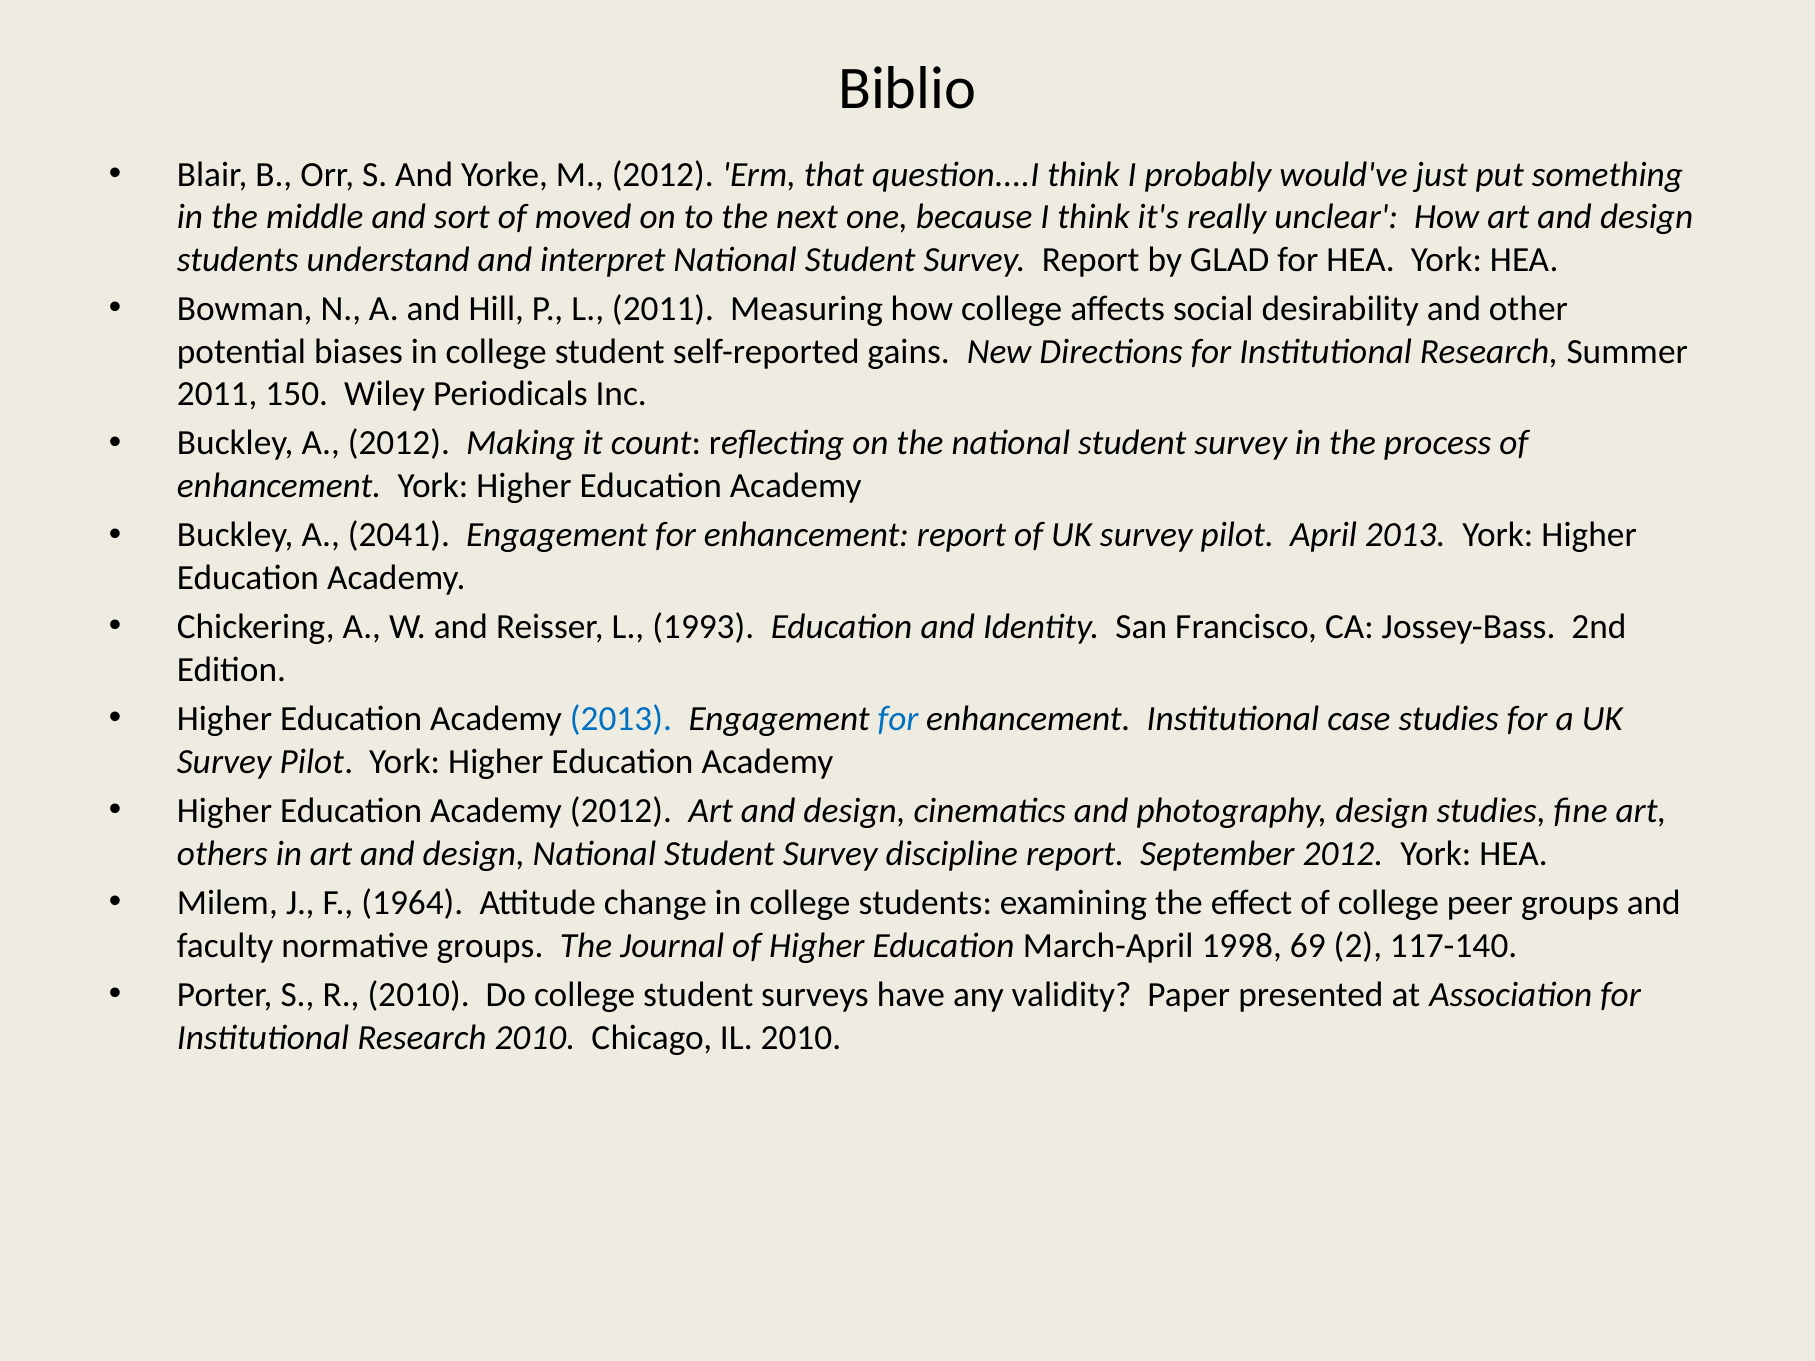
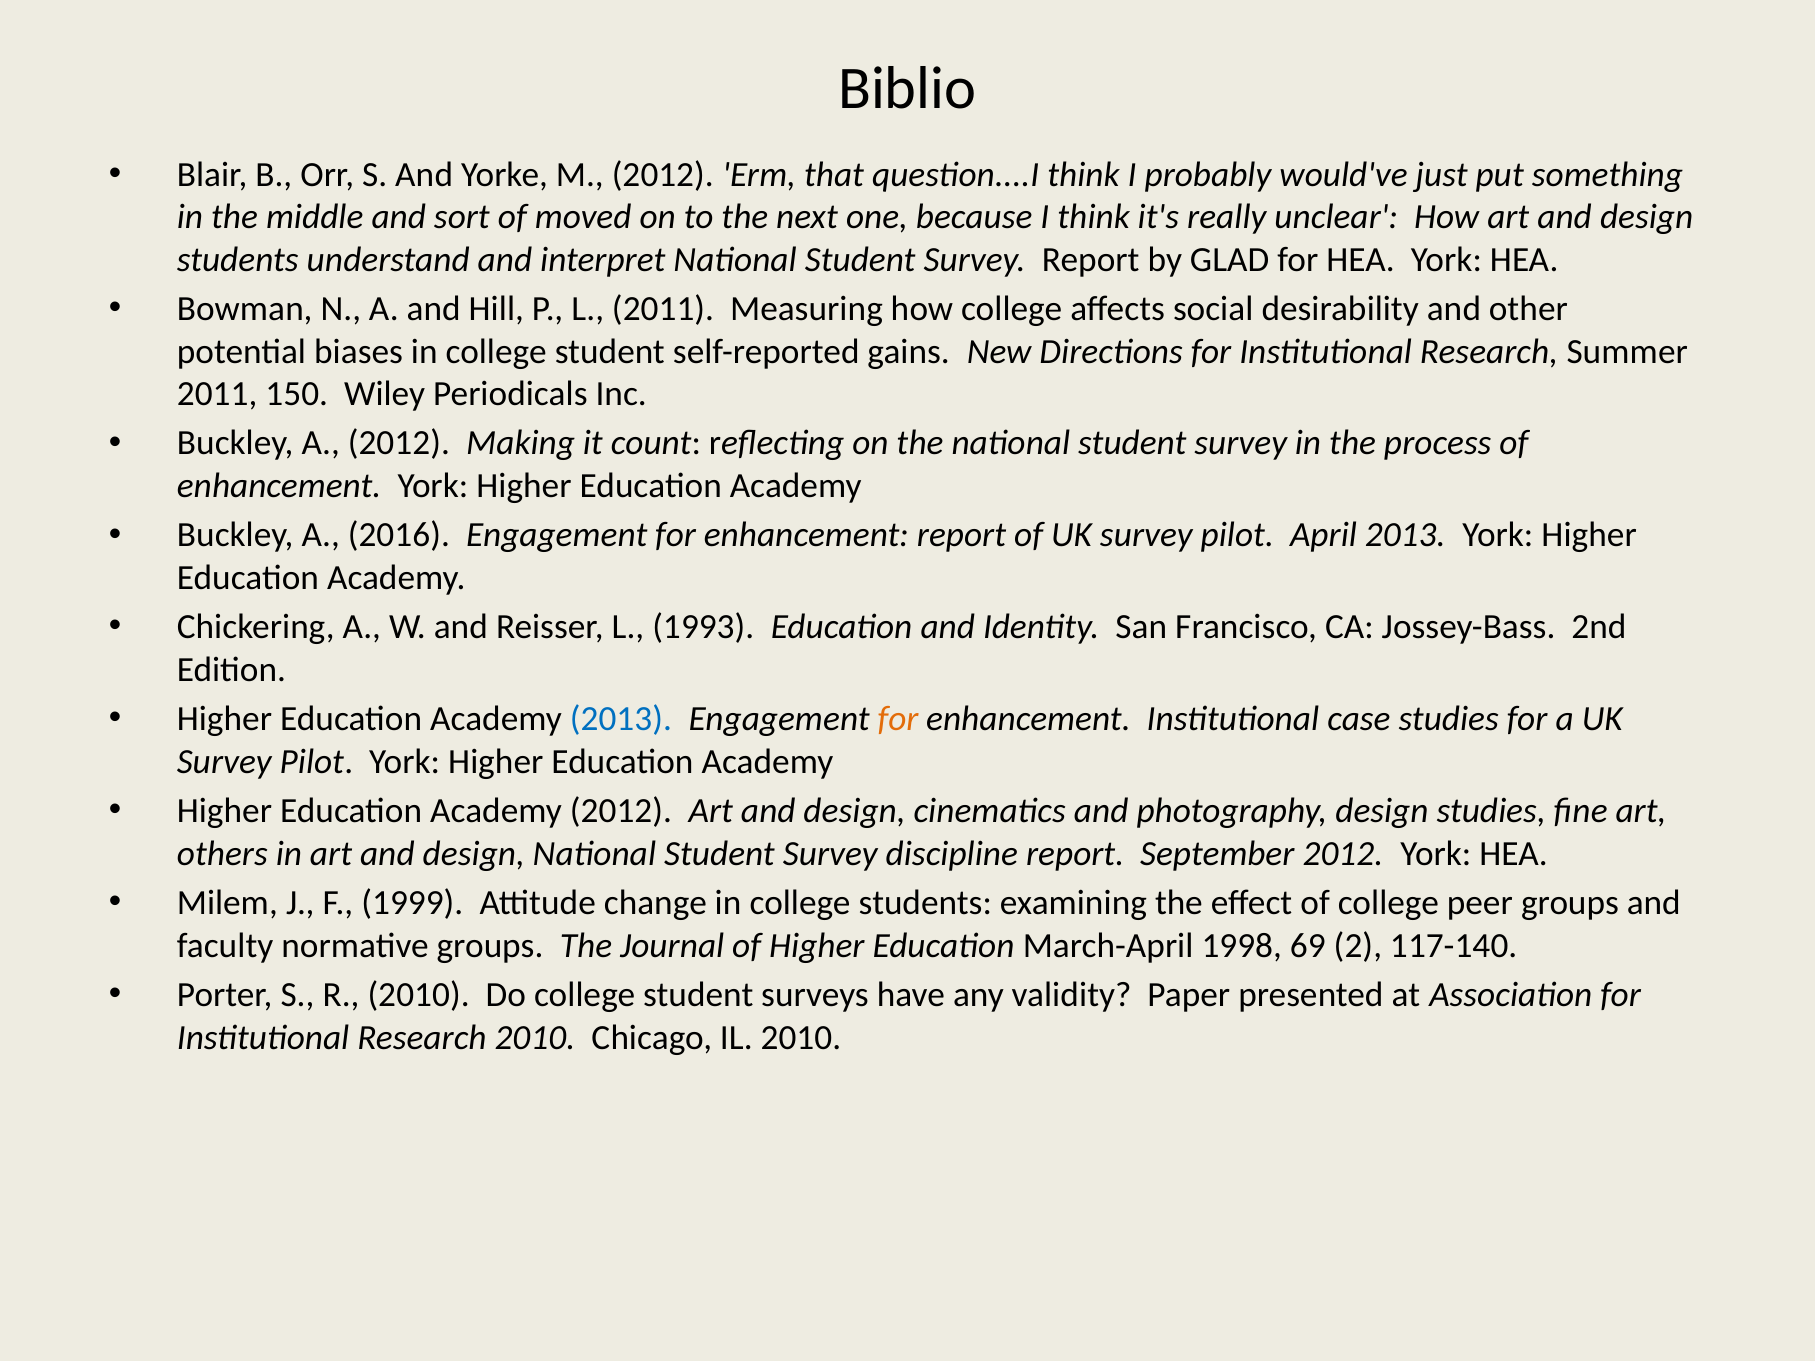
2041: 2041 -> 2016 (399, 535)
for colour: blue -> orange (898, 719)
1964: 1964 -> 1999 (412, 903)
